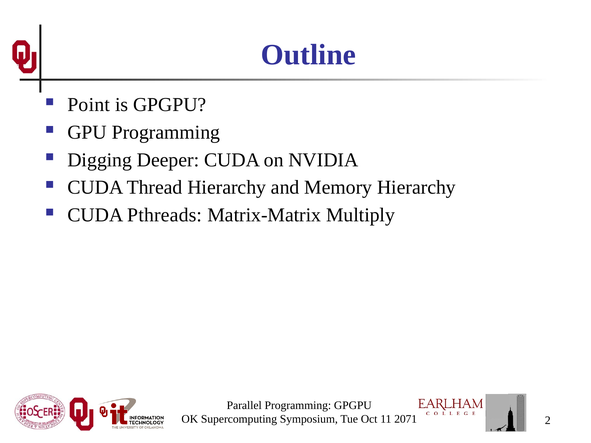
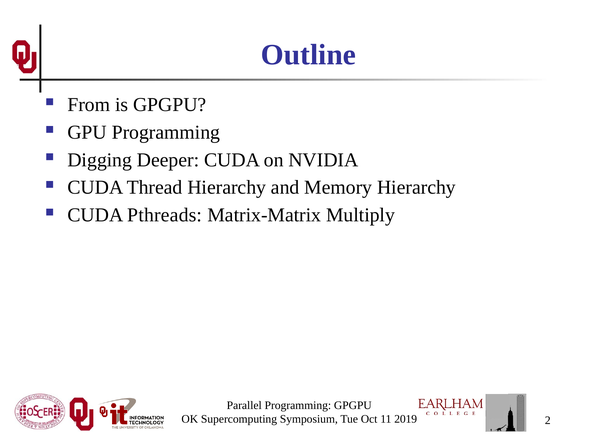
Point: Point -> From (89, 105)
2071: 2071 -> 2019 (406, 419)
